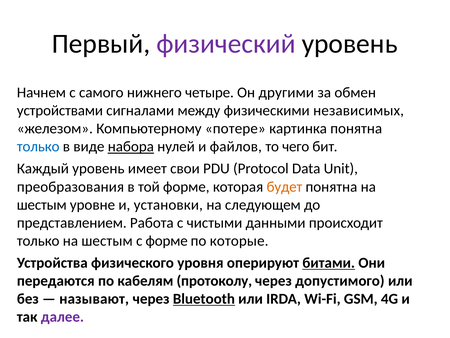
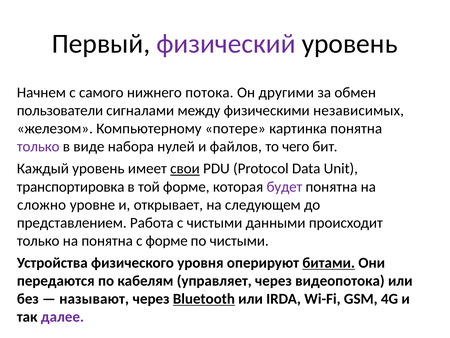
четыре: четыре -> потока (209, 92)
устройствами: устройствами -> пользователи (60, 110)
только colour: blue -> purple (38, 146)
набора underline: present -> none (131, 146)
свои underline: none -> present (185, 168)
преобразования: преобразования -> транспортировка (71, 186)
будет colour: orange -> purple (284, 186)
шестым: шестым -> сложно (42, 204)
установки: установки -> открывает (168, 204)
только на шестым: шестым -> понятна (107, 240)
по которые: которые -> чистыми (239, 240)
протоколу: протоколу -> управляет (214, 280)
допустимого: допустимого -> видеопотока (340, 280)
